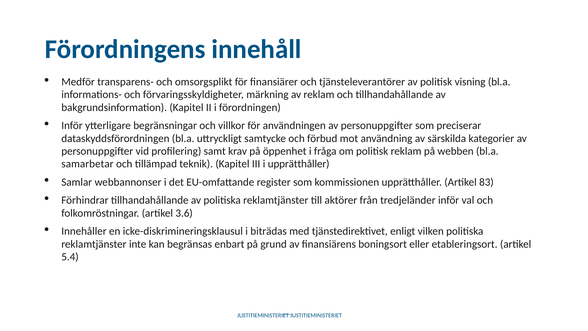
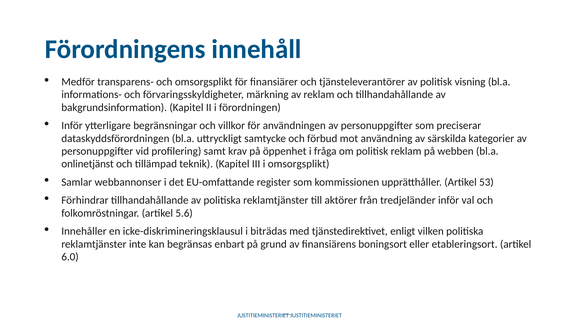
samarbetar: samarbetar -> onlinetjänst (88, 164)
i upprätthåller: upprätthåller -> omsorgsplikt (299, 164)
83: 83 -> 53 (486, 182)
3.6: 3.6 -> 5.6 (184, 213)
5.4: 5.4 -> 6.0 (70, 257)
